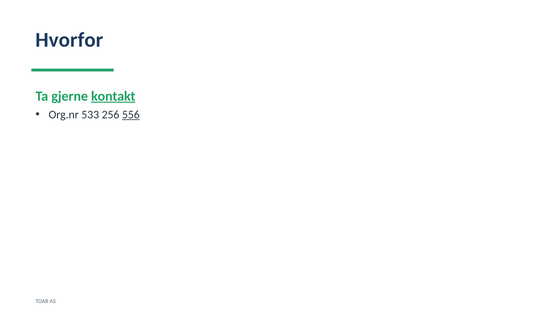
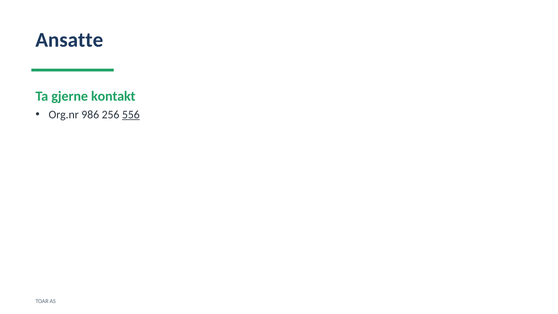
Hvorfor: Hvorfor -> Ansatte (69, 40)
kontakt underline: present -> none (113, 96)
533: 533 -> 986 (90, 115)
